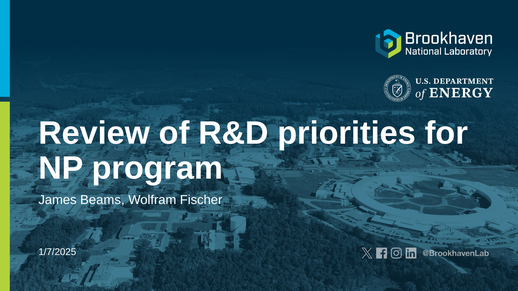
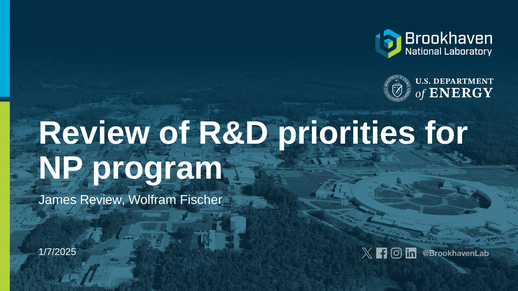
James Beams: Beams -> Review (103, 200)
